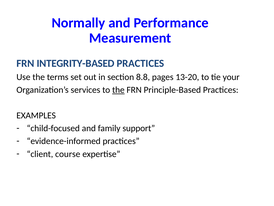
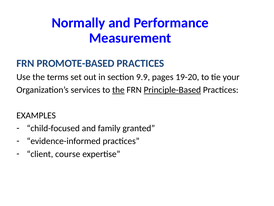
INTEGRITY-BASED: INTEGRITY-BASED -> PROMOTE-BASED (76, 63)
8.8: 8.8 -> 9.9 (143, 77)
13-20: 13-20 -> 19-20 (187, 77)
Principle-Based underline: none -> present (172, 90)
support: support -> granted (139, 128)
